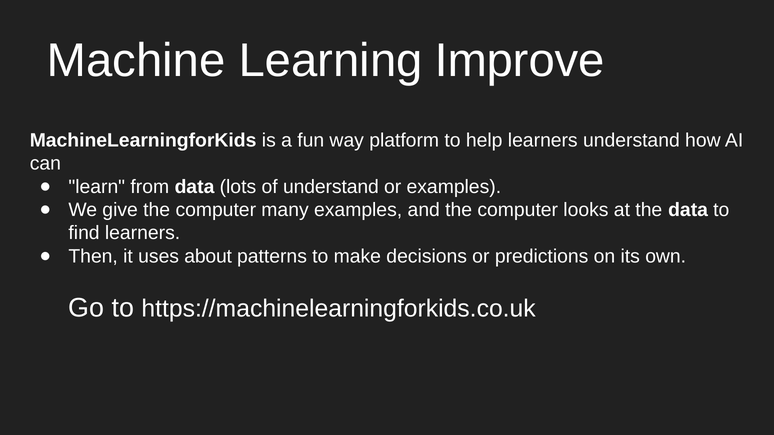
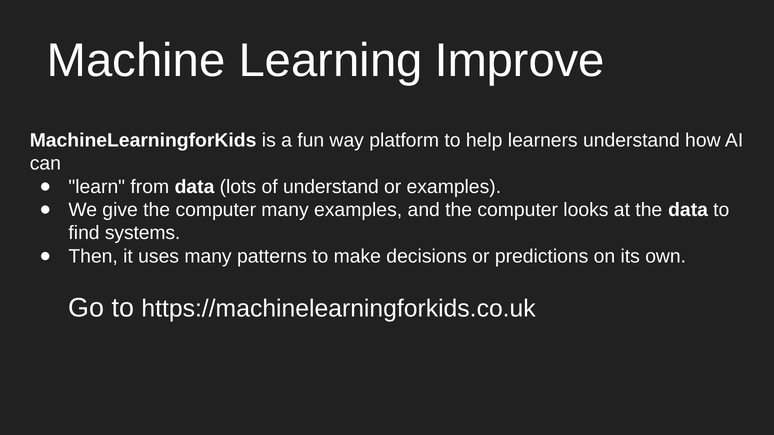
find learners: learners -> systems (143, 233)
uses about: about -> many (208, 257)
